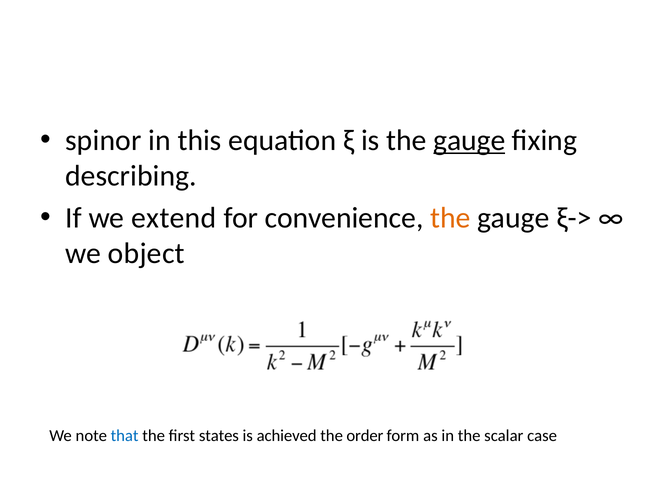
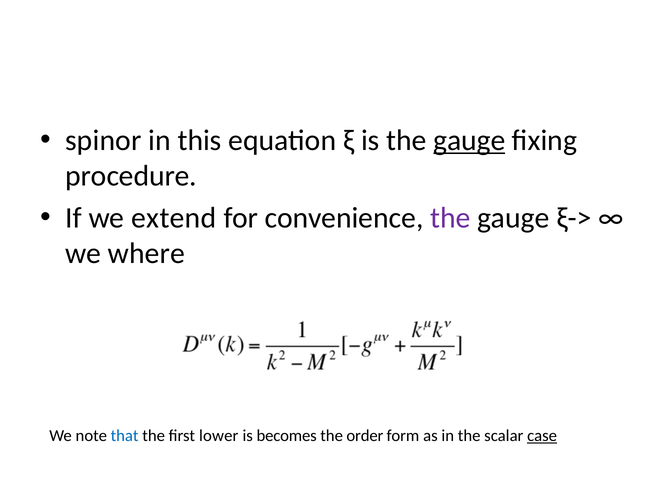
describing: describing -> procedure (131, 176)
the colour: orange -> purple (451, 218)
object: object -> where (146, 253)
states: states -> lower (219, 435)
achieved: achieved -> becomes (287, 435)
case underline: none -> present (542, 435)
